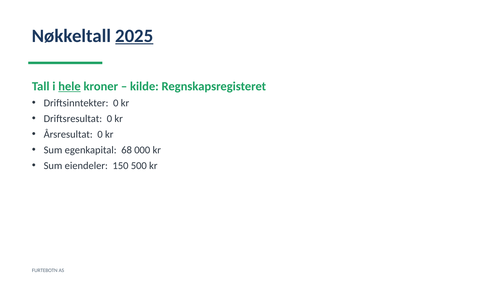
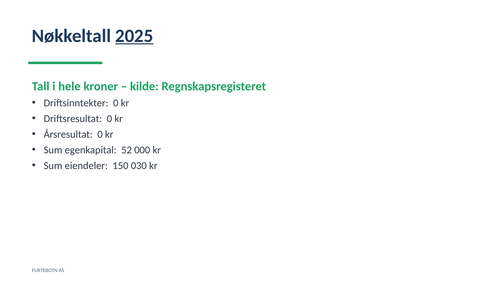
hele underline: present -> none (69, 86)
68: 68 -> 52 (127, 150)
500: 500 -> 030 (139, 166)
